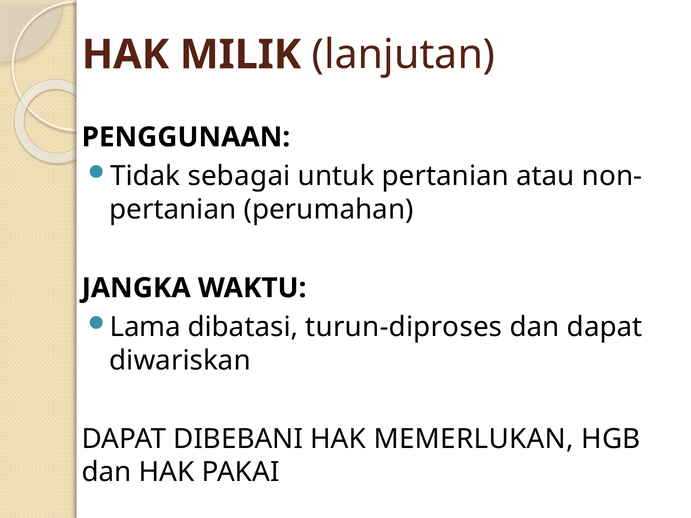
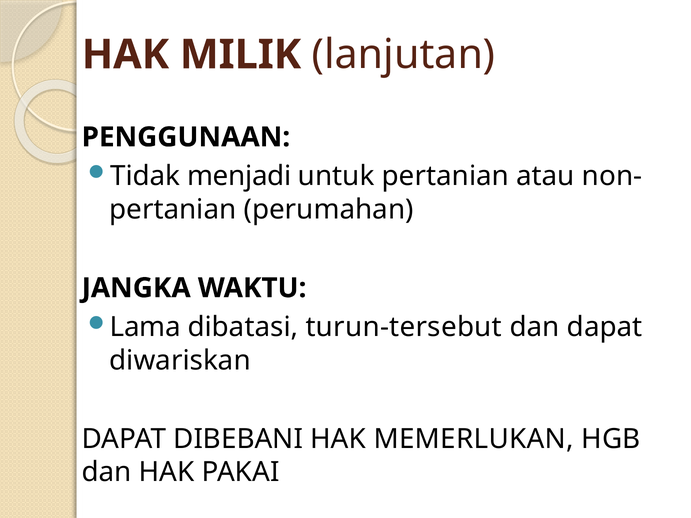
sebagai: sebagai -> menjadi (239, 176)
turun-diproses: turun-diproses -> turun-tersebut (404, 327)
